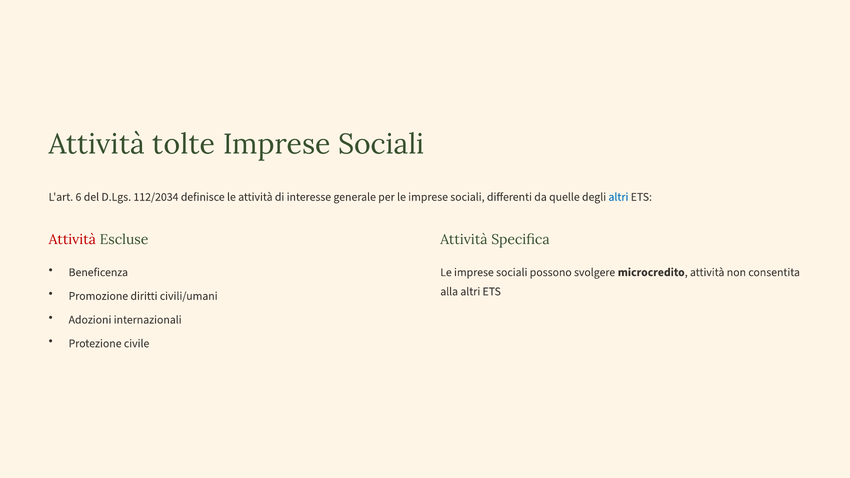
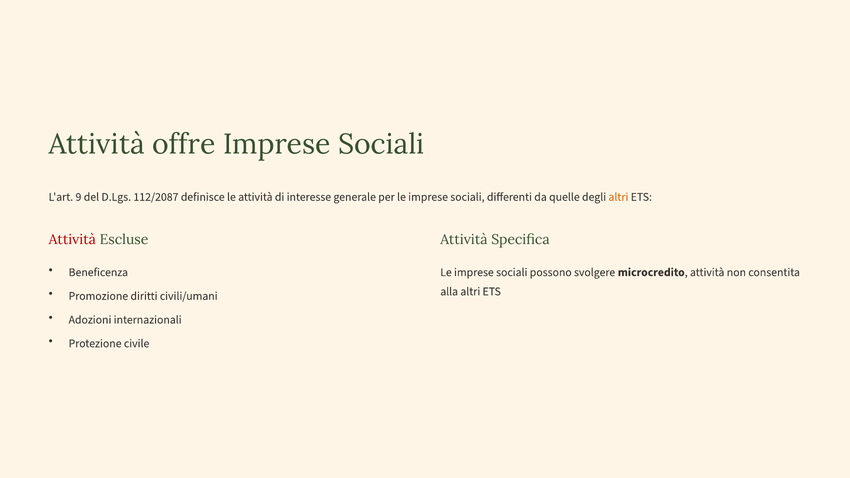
tolte: tolte -> offre (184, 145)
6: 6 -> 9 (78, 197)
112/2034: 112/2034 -> 112/2087 (156, 197)
altri colour: blue -> orange (618, 197)
